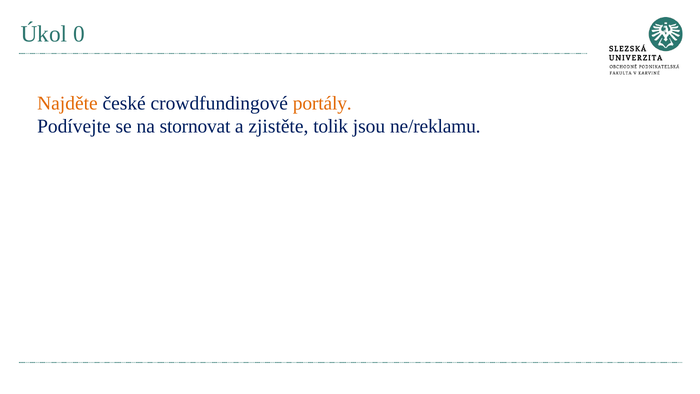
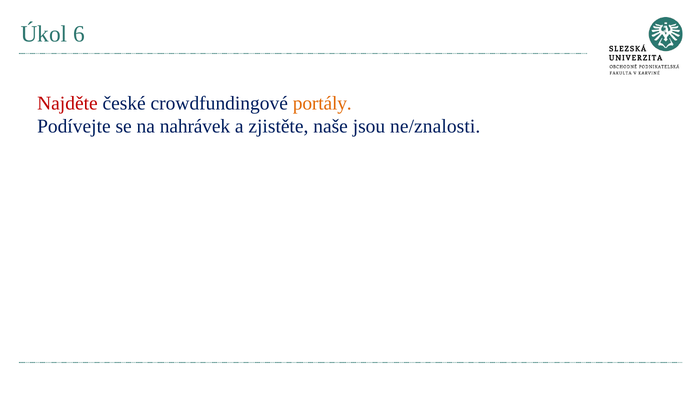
0: 0 -> 6 (79, 34)
Najděte colour: orange -> red (67, 103)
stornovat: stornovat -> nahrávek (195, 126)
tolik: tolik -> naše (331, 126)
ne/reklamu: ne/reklamu -> ne/znalosti (435, 126)
